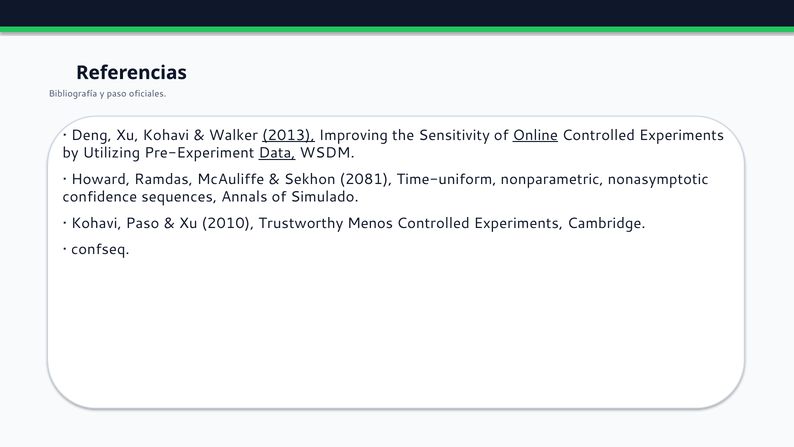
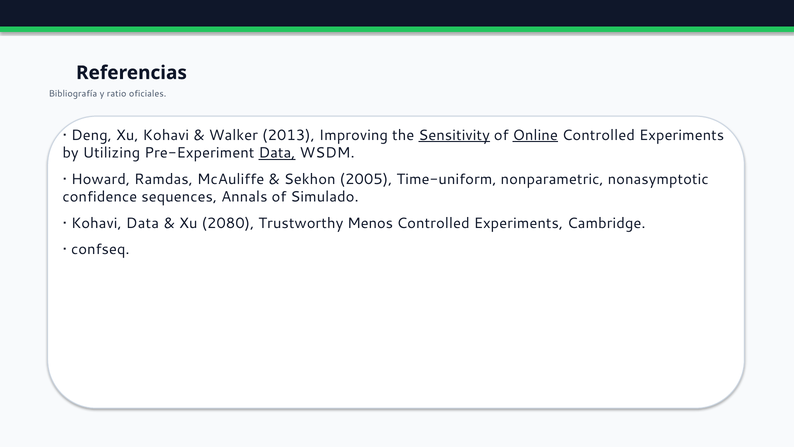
y paso: paso -> ratio (117, 94)
2013 underline: present -> none (288, 135)
Sensitivity underline: none -> present (454, 135)
2081: 2081 -> 2005 (366, 179)
Kohavi Paso: Paso -> Data (142, 223)
2010: 2010 -> 2080 (228, 223)
